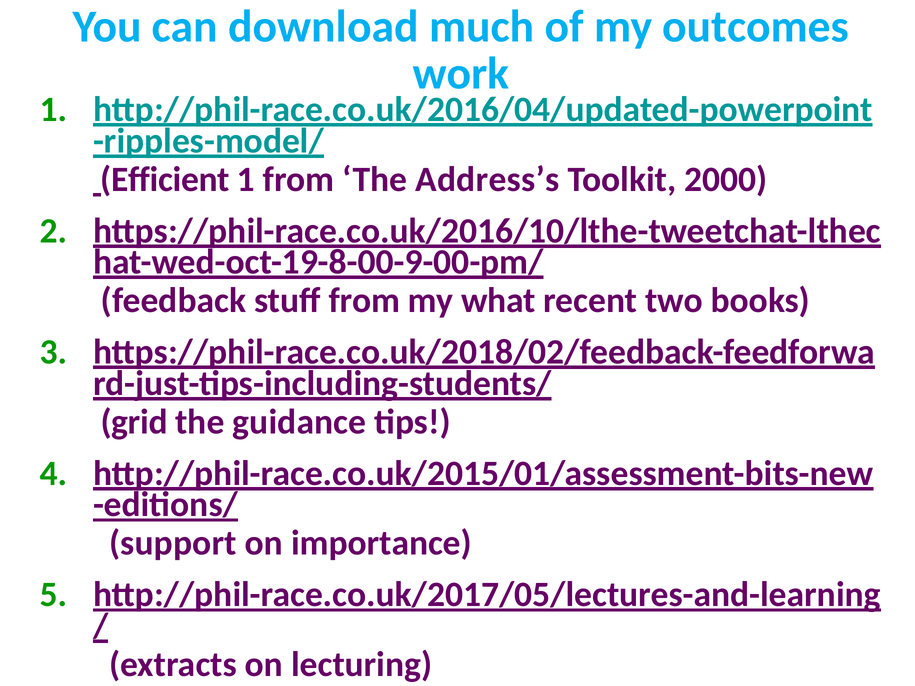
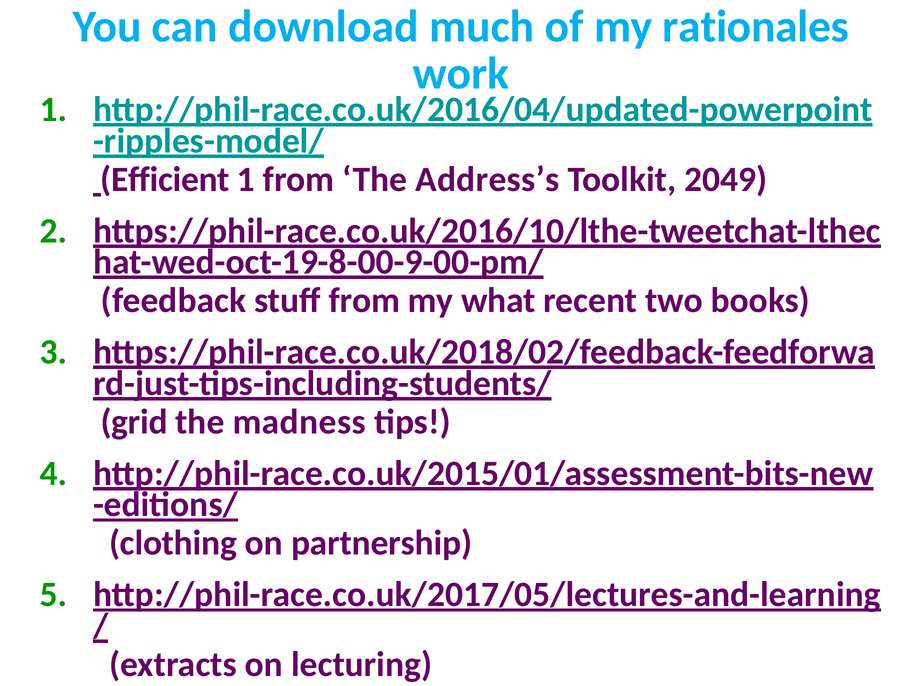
outcomes: outcomes -> rationales (756, 27)
2000: 2000 -> 2049 (726, 179)
guidance: guidance -> madness (299, 422)
support: support -> clothing (173, 543)
importance: importance -> partnership (382, 543)
